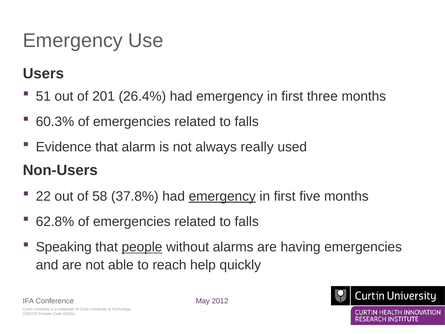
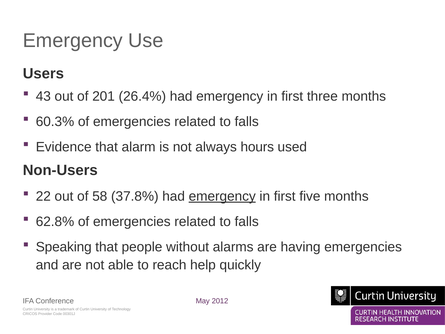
51: 51 -> 43 (43, 96)
really: really -> hours (257, 147)
people underline: present -> none (142, 247)
